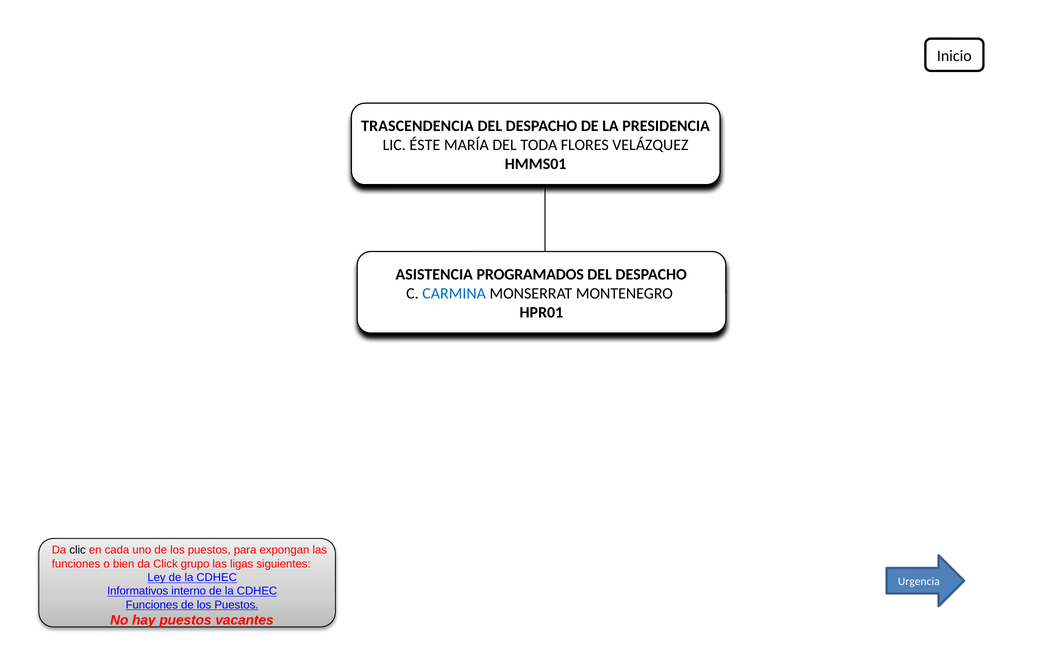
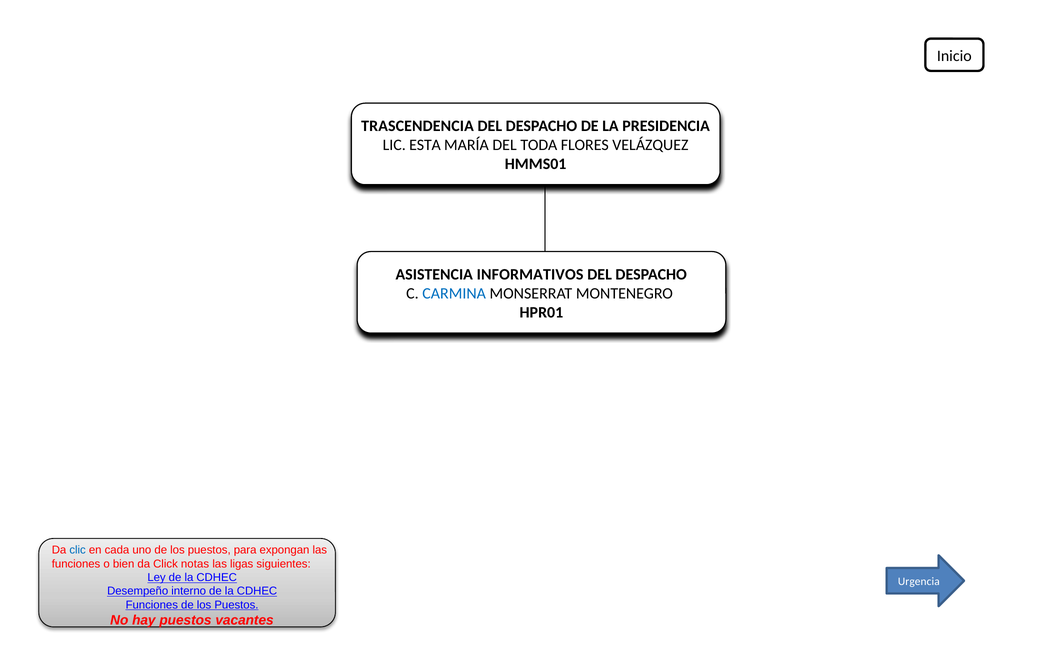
ÉSTE: ÉSTE -> ESTA (425, 145)
PROGRAMADOS: PROGRAMADOS -> INFORMATIVOS (530, 274)
clic colour: black -> blue (78, 550)
grupo: grupo -> notas (195, 564)
Informativos: Informativos -> Desempeño (138, 591)
